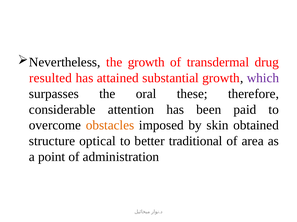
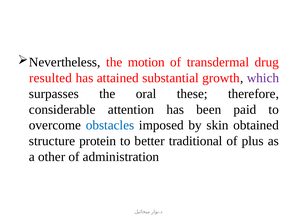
the growth: growth -> motion (146, 62)
obstacles colour: orange -> blue (110, 126)
optical: optical -> protein (98, 142)
area: area -> plus (253, 142)
point: point -> other (52, 157)
